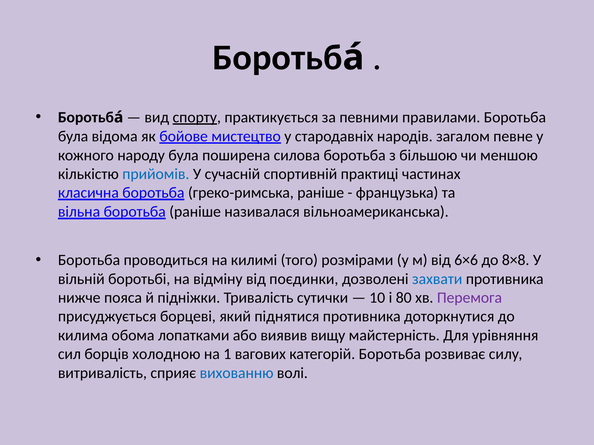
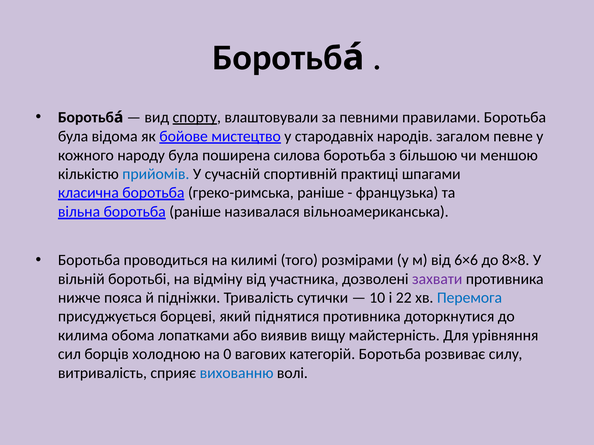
практикується: практикується -> влаштовували (271, 117)
частинах: частинах -> шпагами (431, 174)
поєдинки: поєдинки -> участника (304, 279)
захвати colour: blue -> purple (437, 279)
80: 80 -> 22 (404, 298)
Перемога colour: purple -> blue (469, 298)
1: 1 -> 0 (227, 354)
